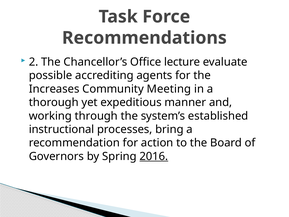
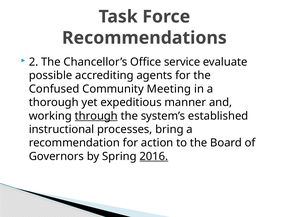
lecture: lecture -> service (182, 62)
Increases: Increases -> Confused (54, 89)
through underline: none -> present (96, 116)
